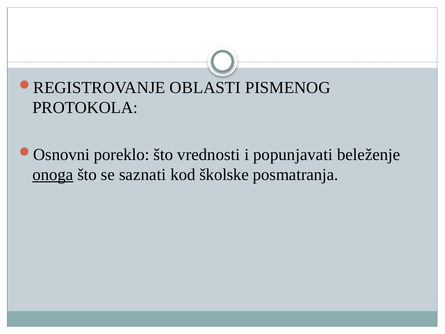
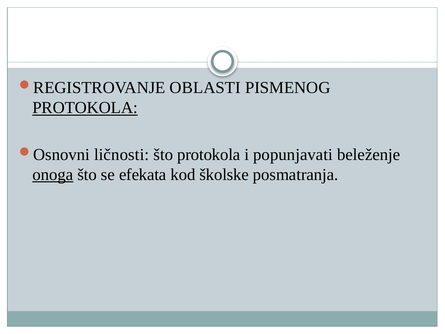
PROTOKOLA underline: none -> present (85, 108)
poreklo: poreklo -> ličnosti (122, 155)
što vrednosti: vrednosti -> protokola (209, 155)
saznati: saznati -> efekata (143, 175)
